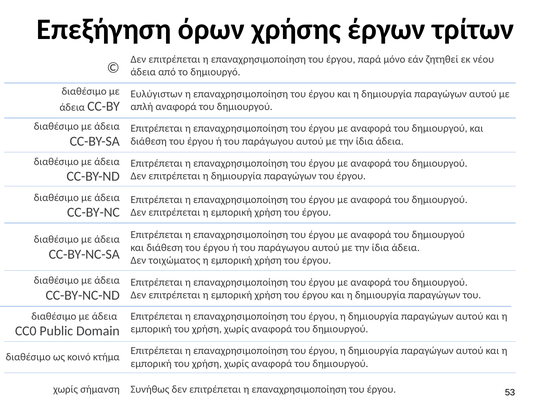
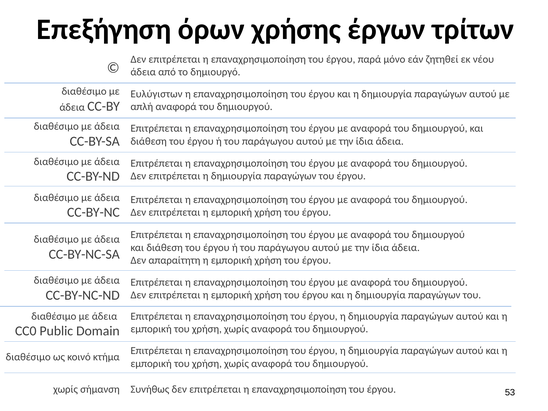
τοιχώματος: τοιχώματος -> απαραίτητη (174, 260)
